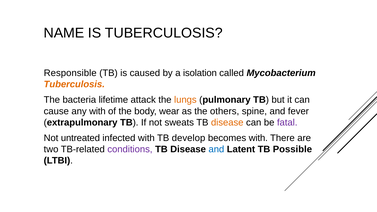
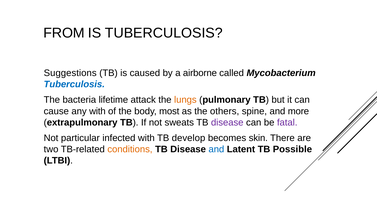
NAME: NAME -> FROM (64, 33)
Responsible: Responsible -> Suggestions (70, 73)
isolation: isolation -> airborne (200, 73)
Tuberculosis colour: orange -> blue (74, 84)
wear: wear -> most (169, 111)
fever: fever -> more (298, 111)
disease colour: orange -> purple (227, 122)
untreated: untreated -> particular (80, 138)
becomes with: with -> skin (258, 138)
conditions colour: purple -> orange (130, 149)
